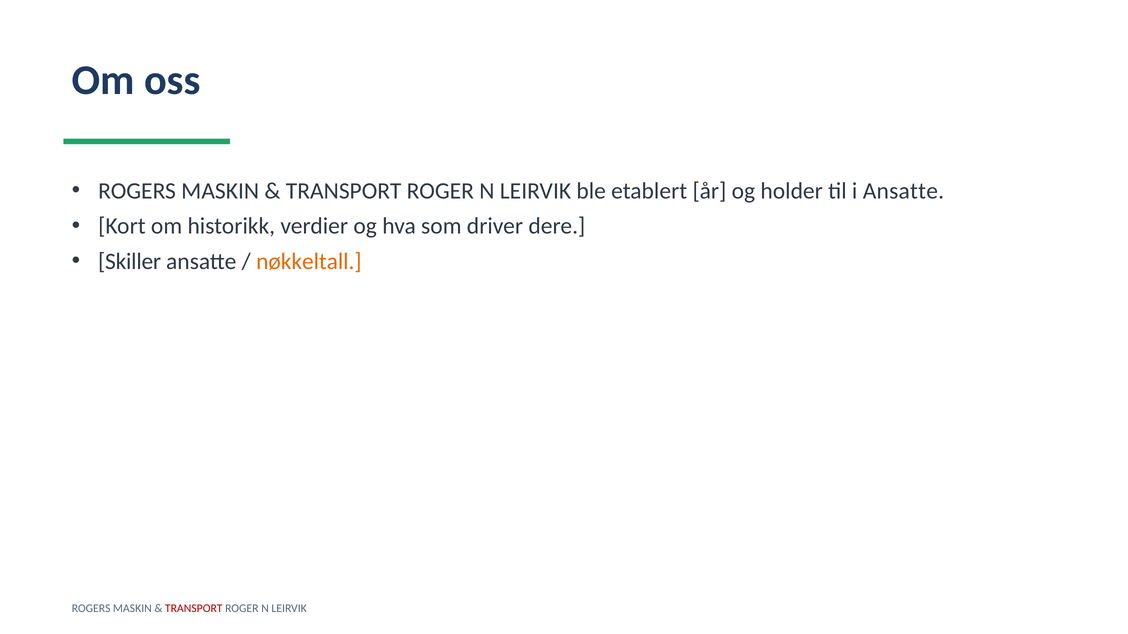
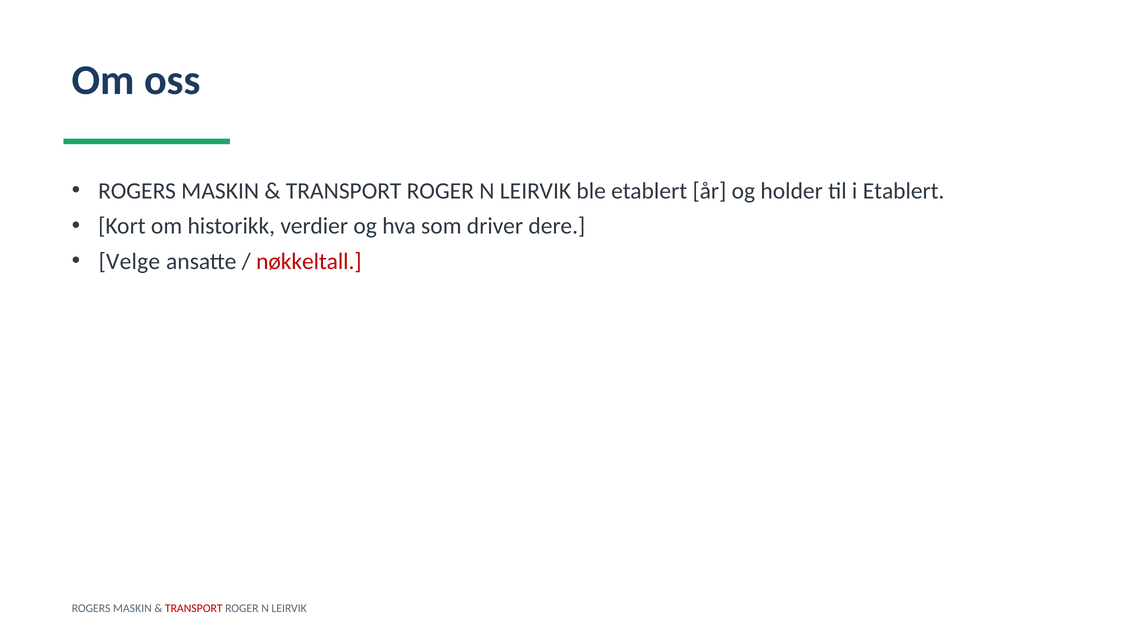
i Ansatte: Ansatte -> Etablert (904, 191)
Skiller: Skiller -> Velge (129, 262)
nøkkeltall colour: orange -> red (309, 262)
